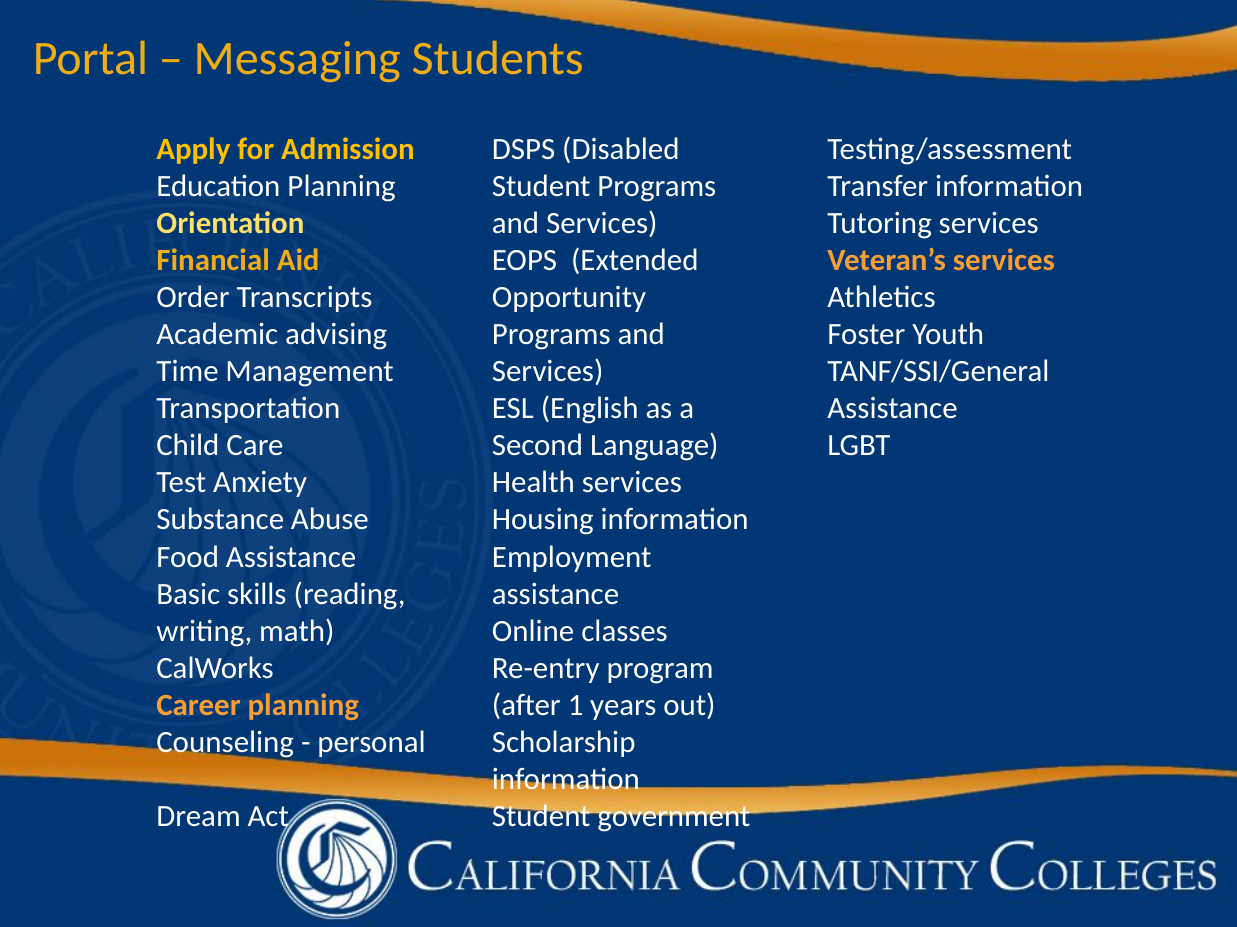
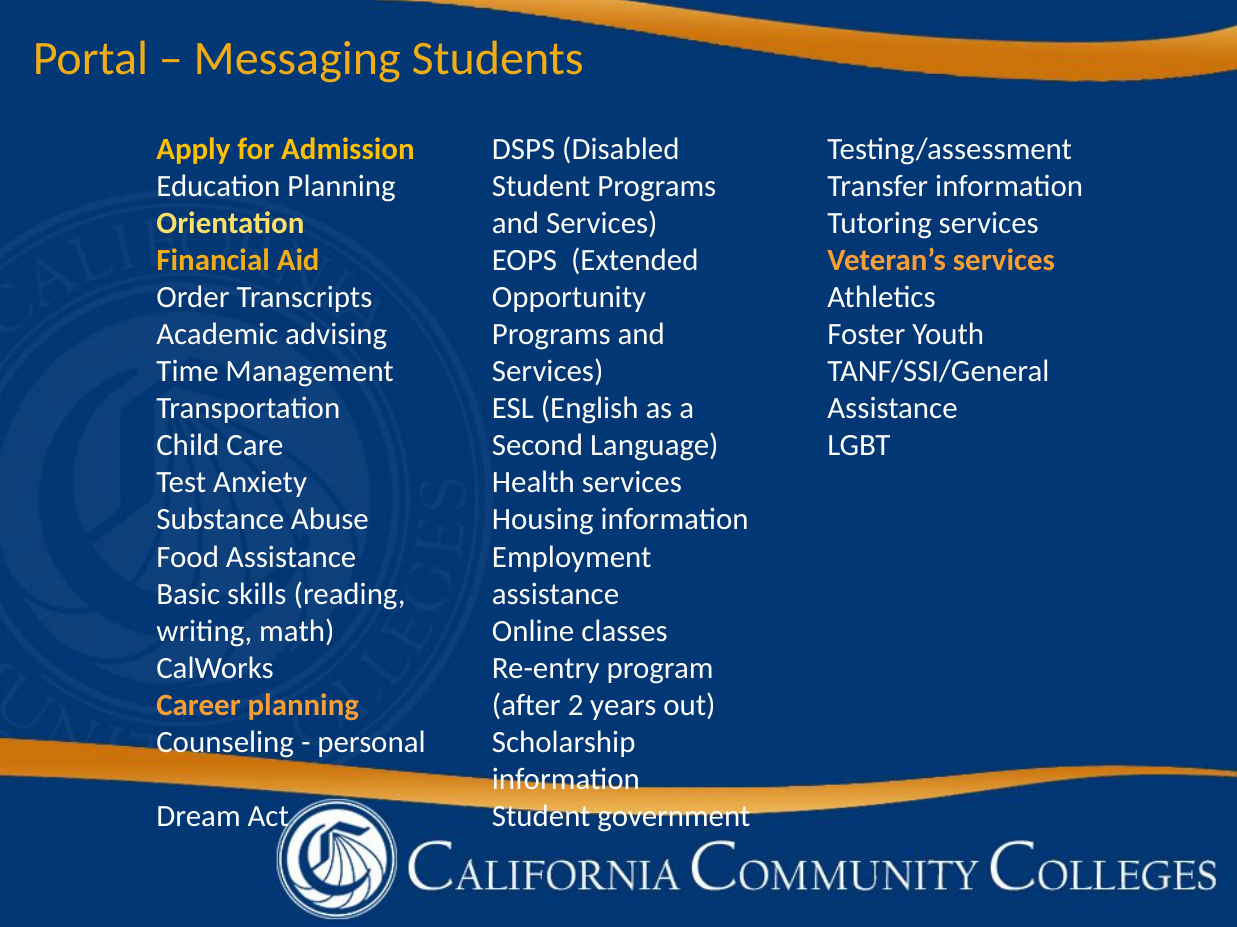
1: 1 -> 2 (576, 706)
